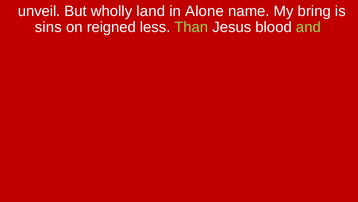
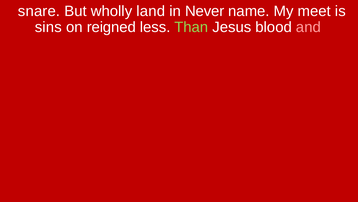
unveil: unveil -> snare (39, 11)
Alone: Alone -> Never (205, 11)
bring: bring -> meet (314, 11)
and colour: light green -> pink (308, 27)
